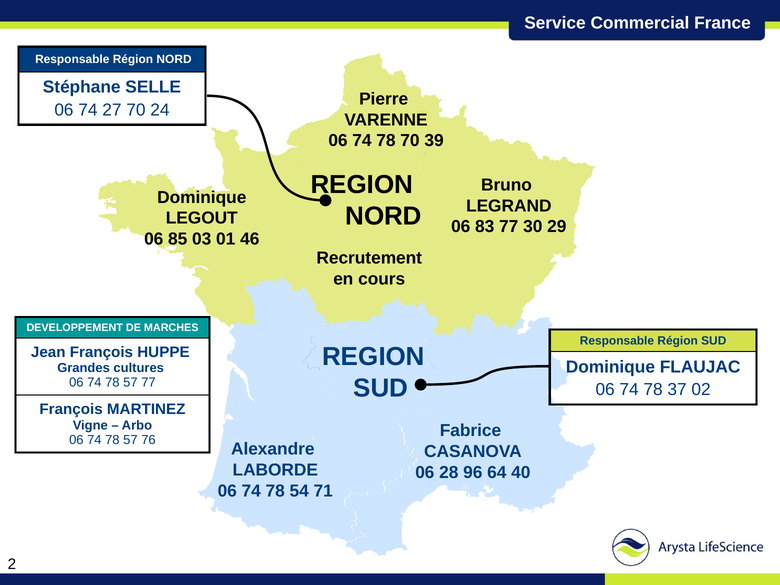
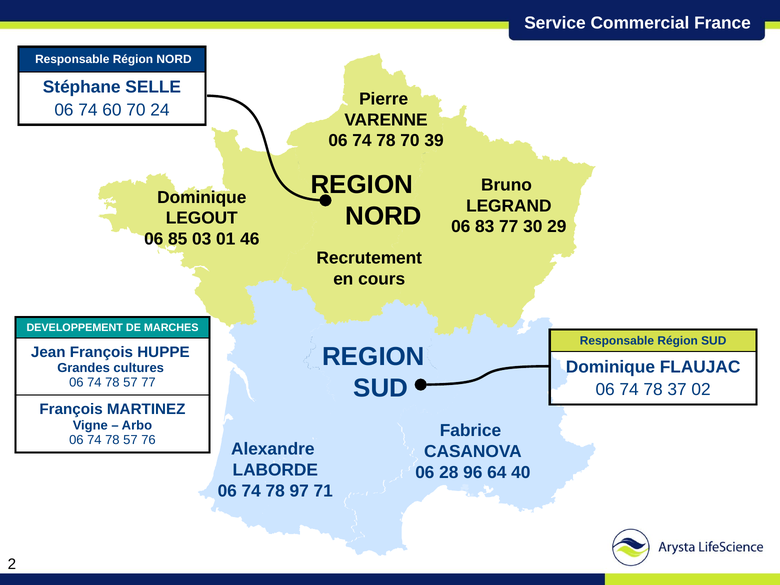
27: 27 -> 60 (112, 110)
54: 54 -> 97 (299, 491)
